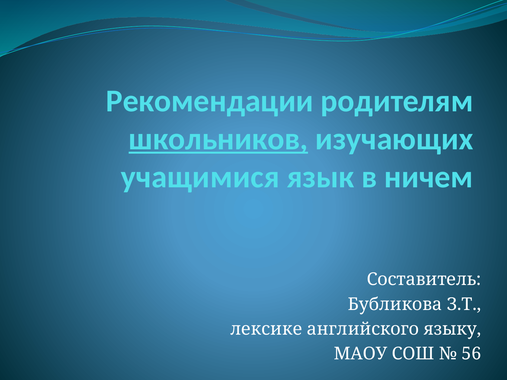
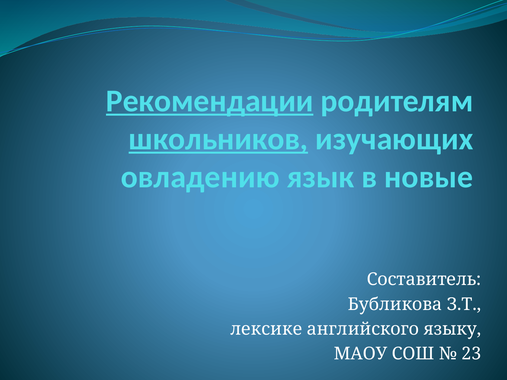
Рекомендации underline: none -> present (210, 101)
учащимися: учащимися -> овладению (200, 177)
ничем: ничем -> новые (429, 177)
56: 56 -> 23 (471, 354)
